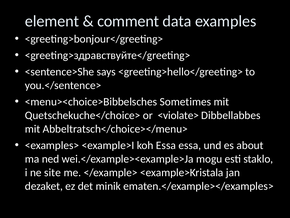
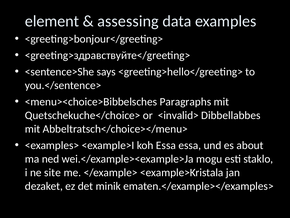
comment: comment -> assessing (128, 21)
Sometimes: Sometimes -> Paragraphs (185, 102)
<violate>: <violate> -> <invalid> (178, 115)
